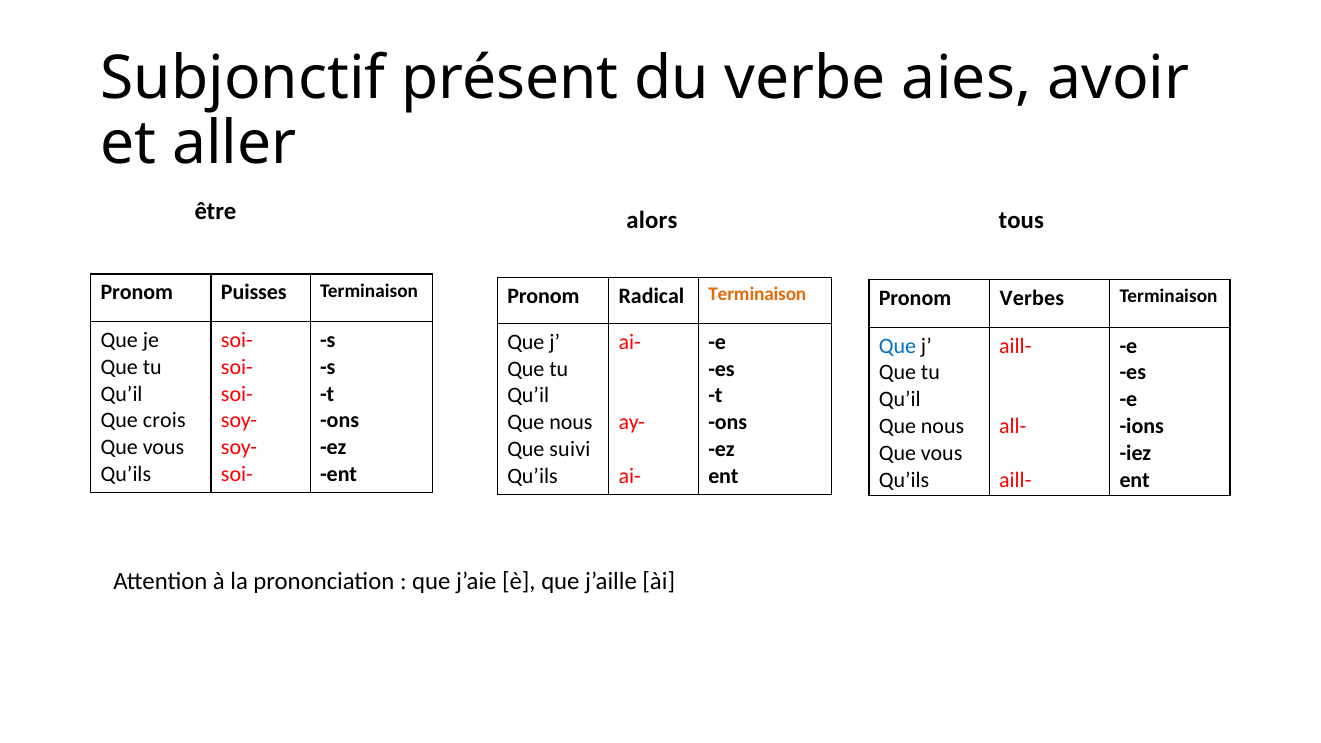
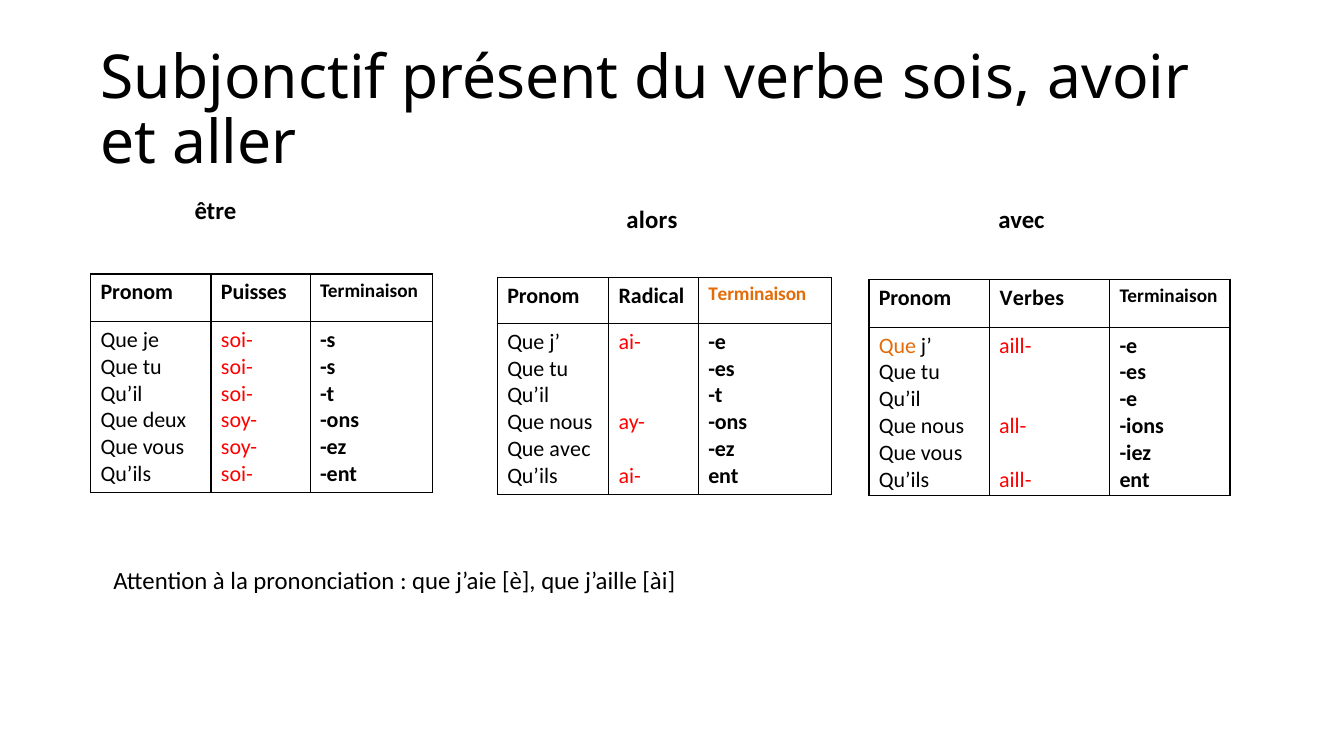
aies: aies -> sois (967, 78)
tous: tous -> avec (1021, 220)
Que colour: blue -> orange (897, 346)
crois: crois -> deux (164, 421)
Que suivi: suivi -> avec (570, 450)
